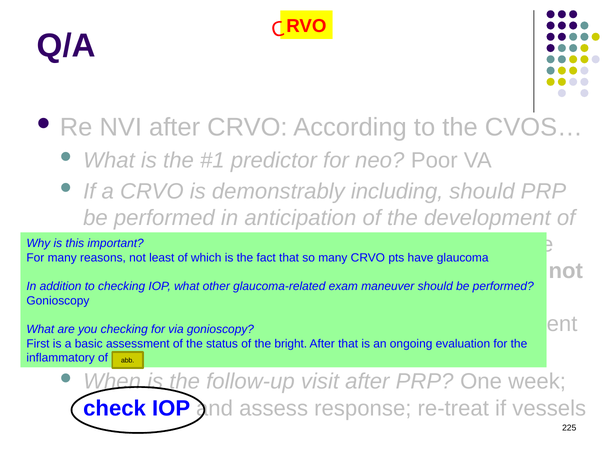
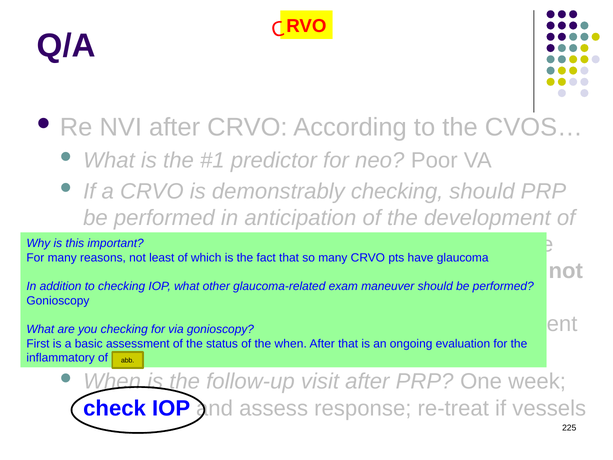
demonstrably including: including -> checking (397, 191)
bright: bright -> when (291, 343)
